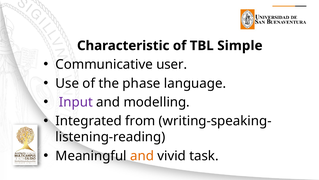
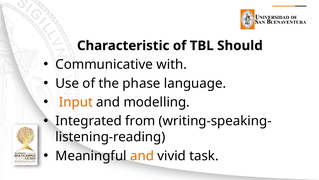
Simple: Simple -> Should (240, 46)
user: user -> with (172, 64)
Input colour: purple -> orange (76, 102)
